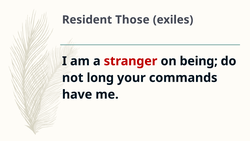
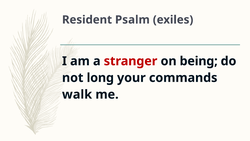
Those: Those -> Psalm (132, 20)
have: have -> walk (77, 94)
